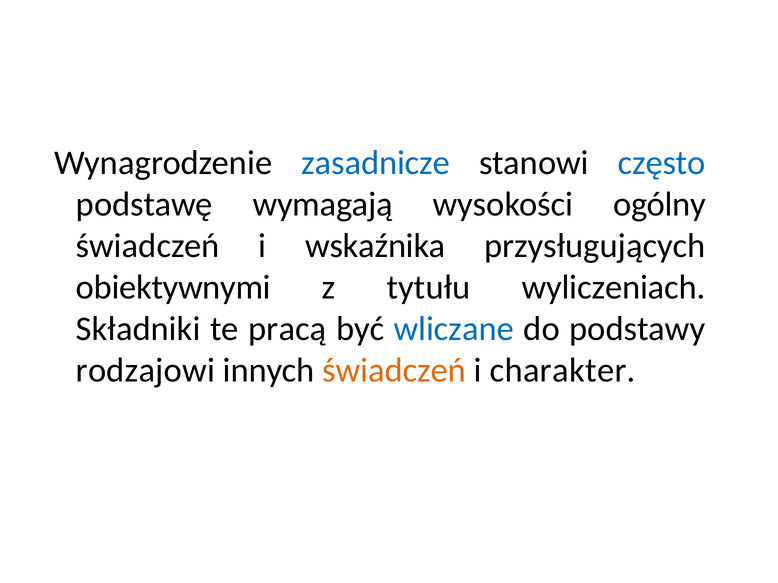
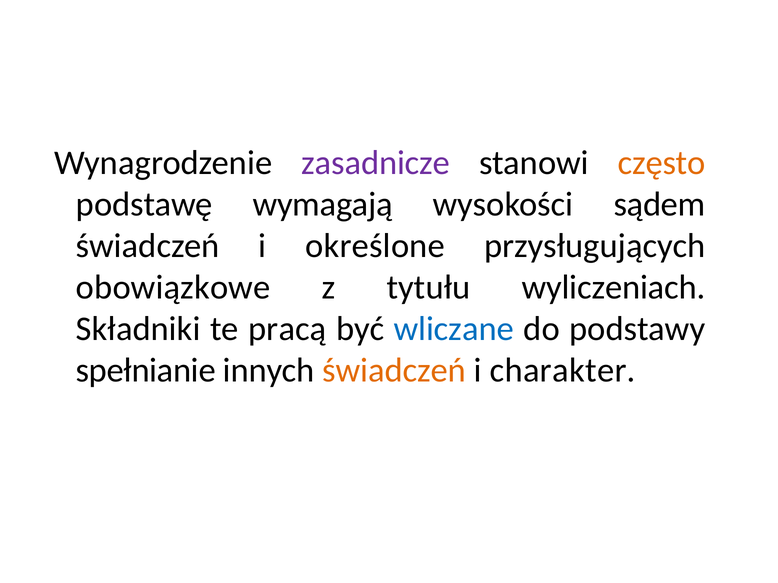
zasadnicze colour: blue -> purple (376, 163)
często colour: blue -> orange (662, 163)
ogólny: ogólny -> sądem (659, 205)
wskaźnika: wskaźnika -> określone (375, 246)
obiektywnymi: obiektywnymi -> obowiązkowe (173, 288)
rodzajowi: rodzajowi -> spełnianie (146, 371)
